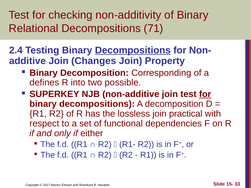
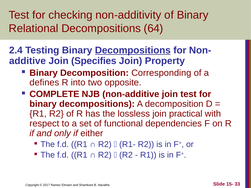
71: 71 -> 64 (154, 28)
Changes: Changes -> Specifies (94, 61)
possible: possible -> opposite (123, 83)
SUPERKEY: SUPERKEY -> COMPLETE (54, 94)
for underline: present -> none (205, 94)
